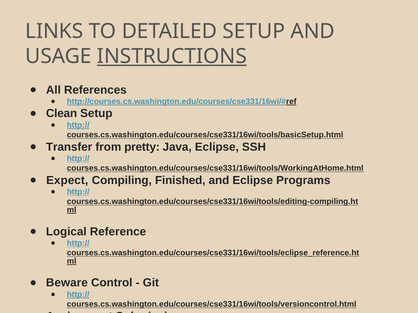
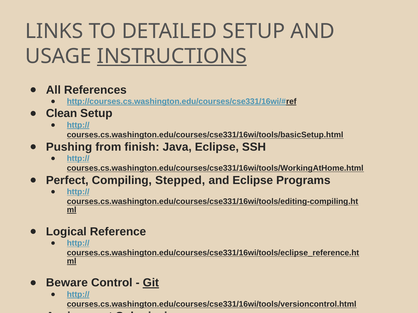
Transfer: Transfer -> Pushing (69, 147)
pretty: pretty -> finish (142, 147)
Expect: Expect -> Perfect (67, 181)
Finished: Finished -> Stepped (180, 181)
Git underline: none -> present (151, 283)
